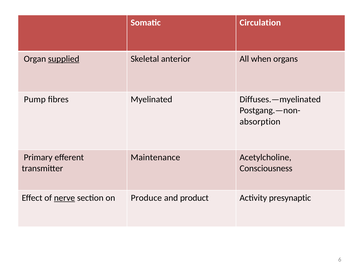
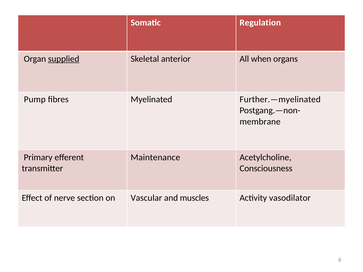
Circulation: Circulation -> Regulation (260, 23)
Diffuses.—myelinated: Diffuses.—myelinated -> Further.—myelinated (280, 99)
absorption: absorption -> membrane (260, 122)
nerve underline: present -> none (64, 198)
Produce: Produce -> Vascular (146, 198)
product: product -> muscles (194, 198)
presynaptic: presynaptic -> vasodilator (290, 198)
